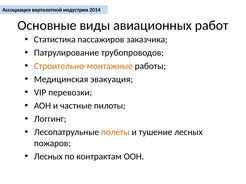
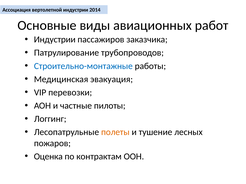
Статистика: Статистика -> Индустрии (55, 40)
Строительно-монтажные colour: orange -> blue (83, 66)
Лесных: Лесных -> Оценка (48, 157)
